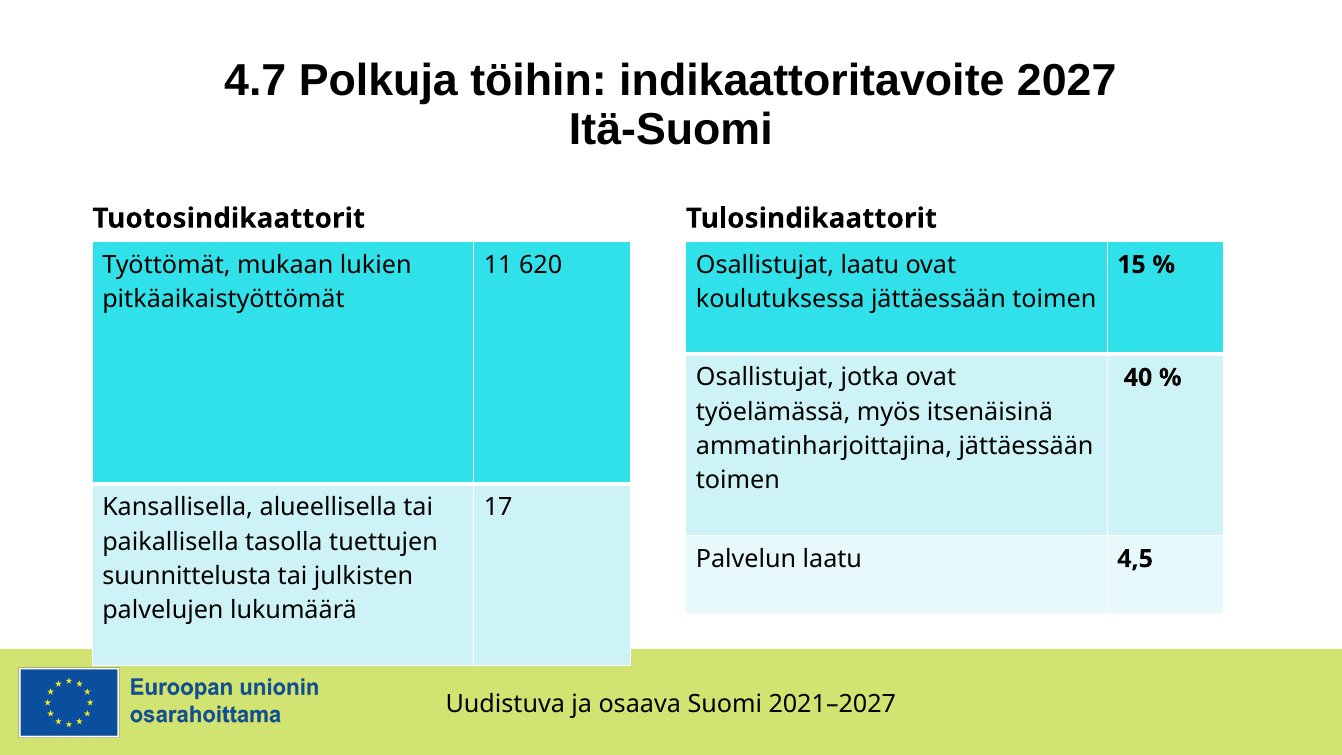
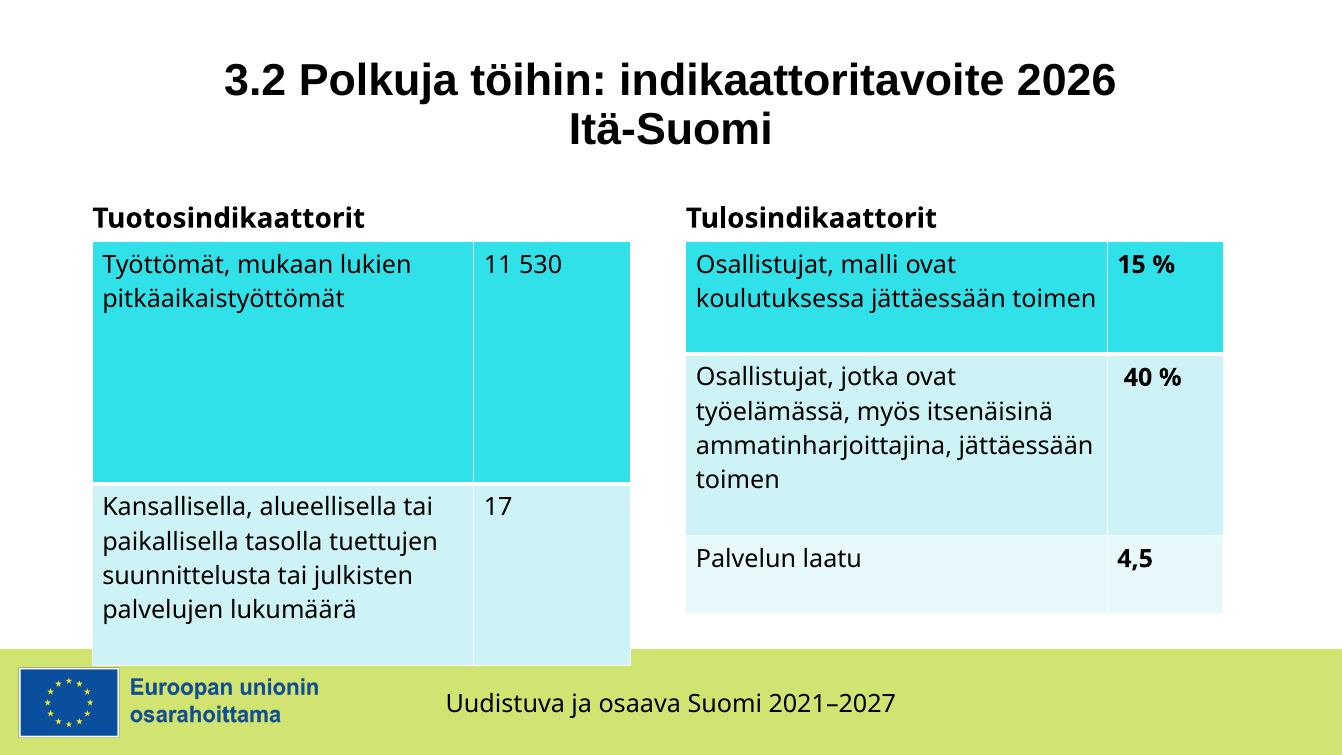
4.7: 4.7 -> 3.2 (255, 81)
2027: 2027 -> 2026 (1067, 81)
620: 620 -> 530 (541, 265)
Osallistujat laatu: laatu -> malli (870, 265)
